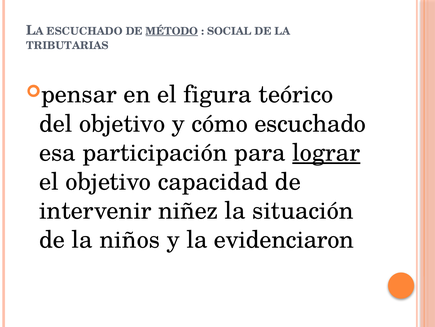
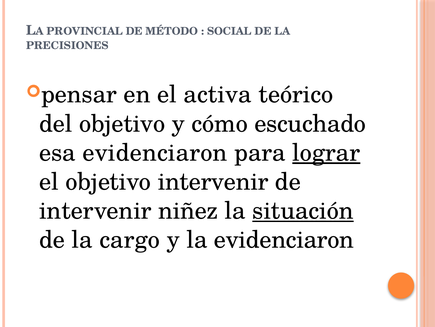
ESCUCHADO: ESCUCHADO -> PROVINCIAL (85, 31)
MÉTODO underline: present -> none (172, 31)
TRIBUTARIAS: TRIBUTARIAS -> PRECISIONES (67, 46)
figura: figura -> activa (218, 94)
esa participación: participación -> evidenciaron (155, 152)
objetivo capacidad: capacidad -> intervenir (213, 181)
situación underline: none -> present (303, 210)
niños: niños -> cargo (130, 239)
